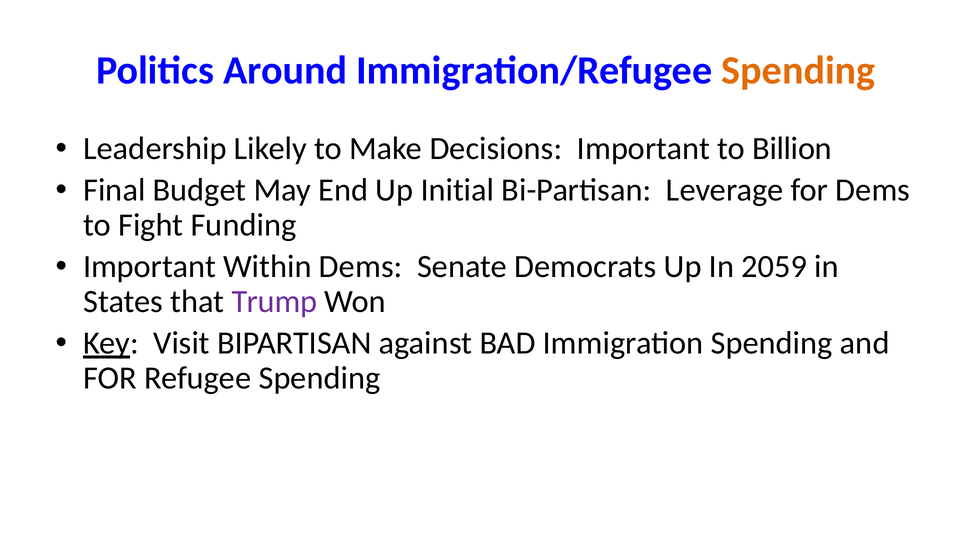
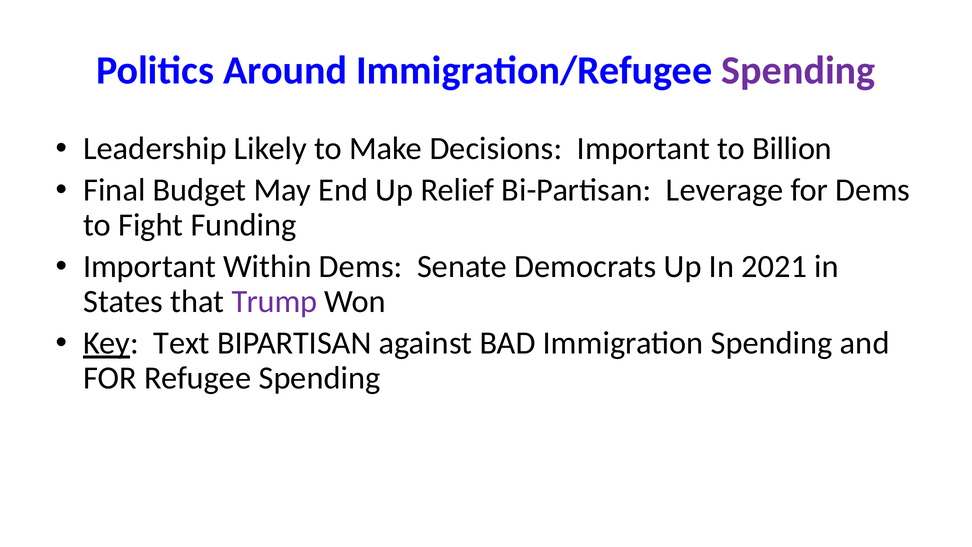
Spending colour: orange -> purple (798, 70)
Initial: Initial -> Relief (457, 190)
2059: 2059 -> 2021 (774, 267)
Visit: Visit -> Text (182, 343)
